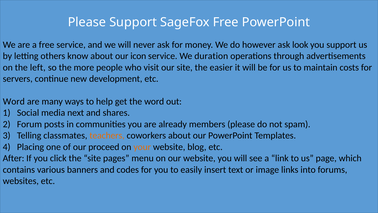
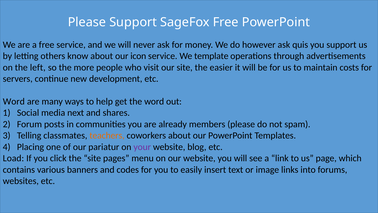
look: look -> quis (300, 45)
duration: duration -> template (211, 56)
proceed: proceed -> pariatur (104, 147)
your colour: orange -> purple (142, 147)
After: After -> Load (13, 158)
